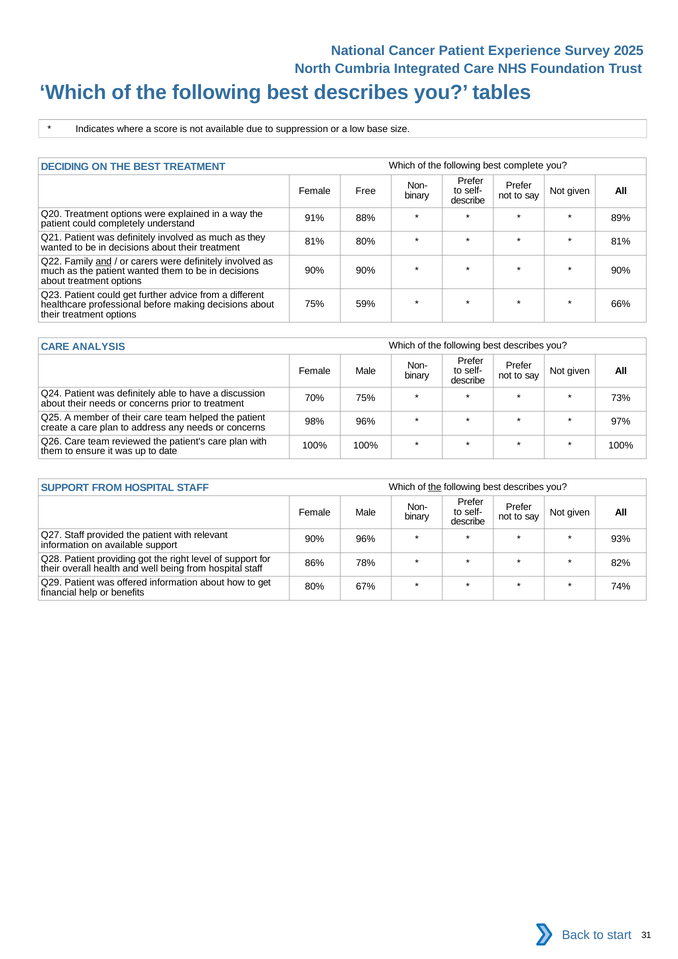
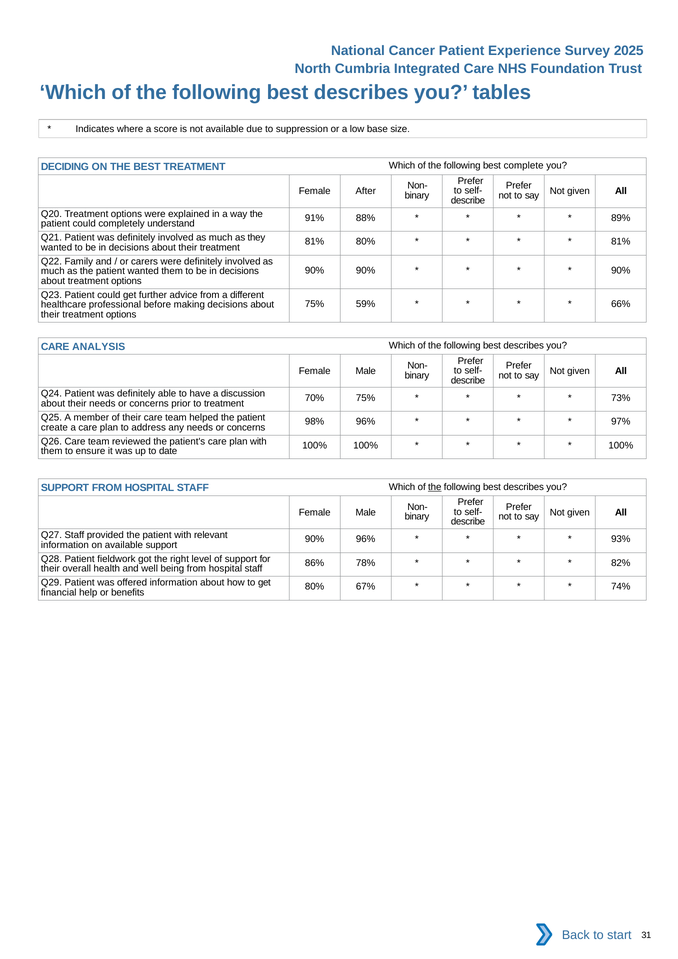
Free: Free -> After (366, 191)
and underline: present -> none (104, 262)
providing: providing -> fieldwork (116, 559)
